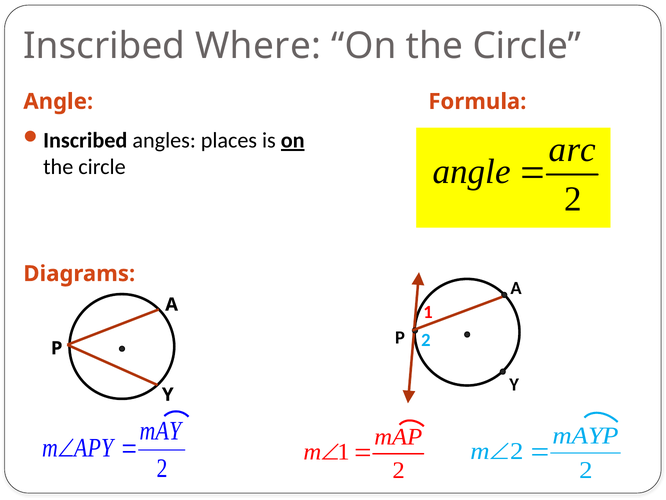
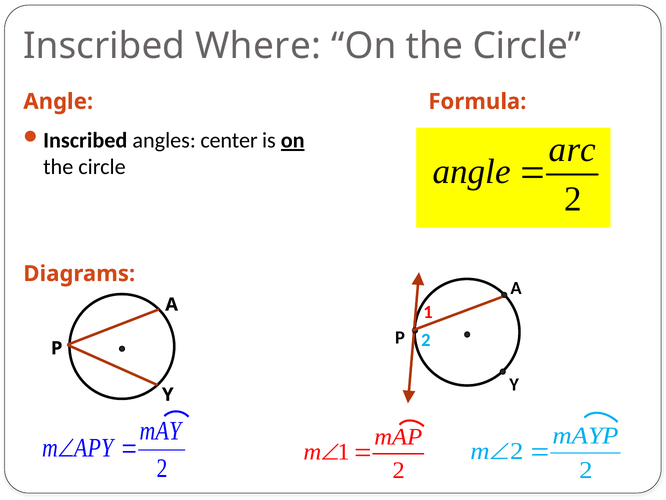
places: places -> center (229, 140)
